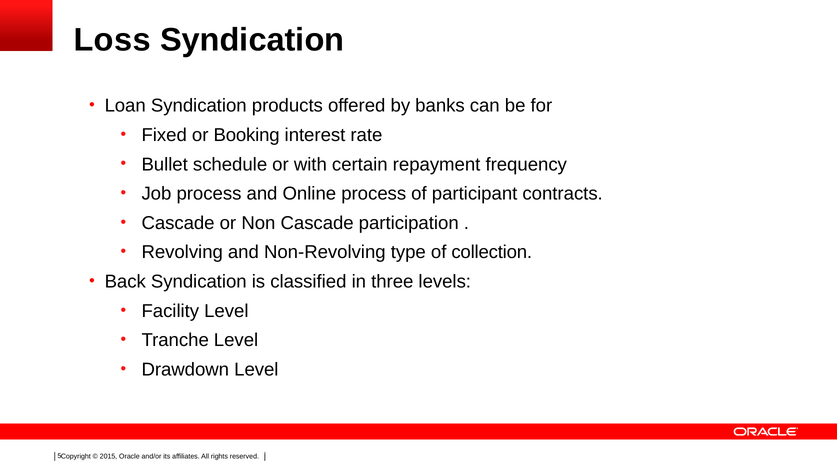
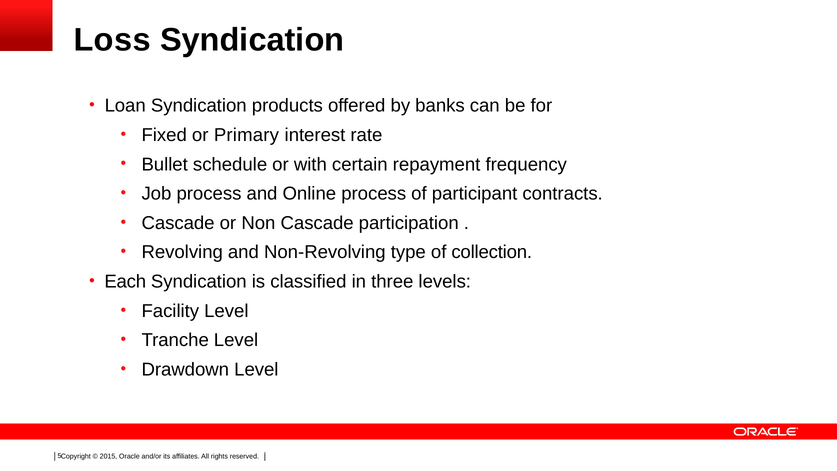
Booking: Booking -> Primary (246, 135)
Back: Back -> Each (125, 282)
